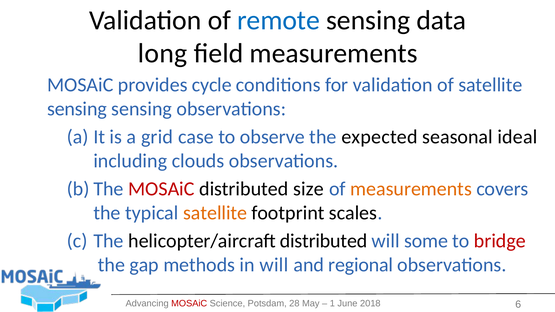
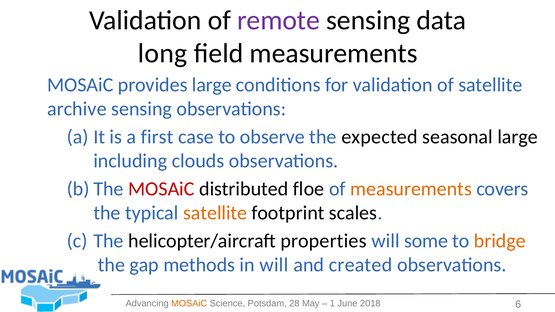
remote colour: blue -> purple (278, 20)
provides cycle: cycle -> large (212, 85)
sensing: sensing -> archive (77, 109)
grid: grid -> first (157, 137)
seasonal ideal: ideal -> large (518, 137)
size: size -> floe (309, 189)
helicopter/aircraft distributed: distributed -> properties (323, 241)
bridge colour: red -> orange (500, 241)
regional: regional -> created (361, 265)
MOSAiC colour: red -> orange (189, 304)
